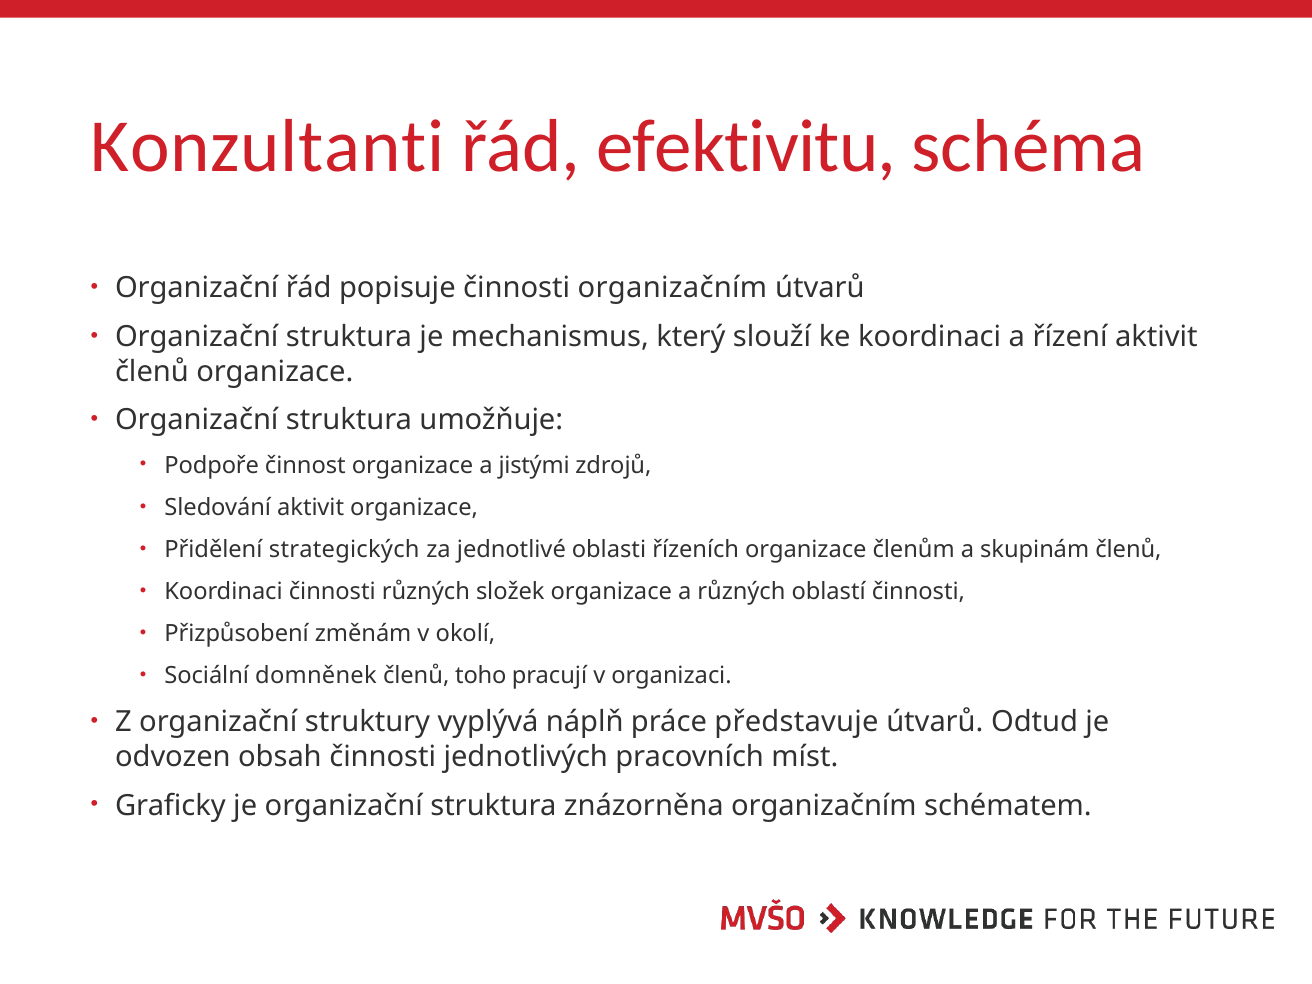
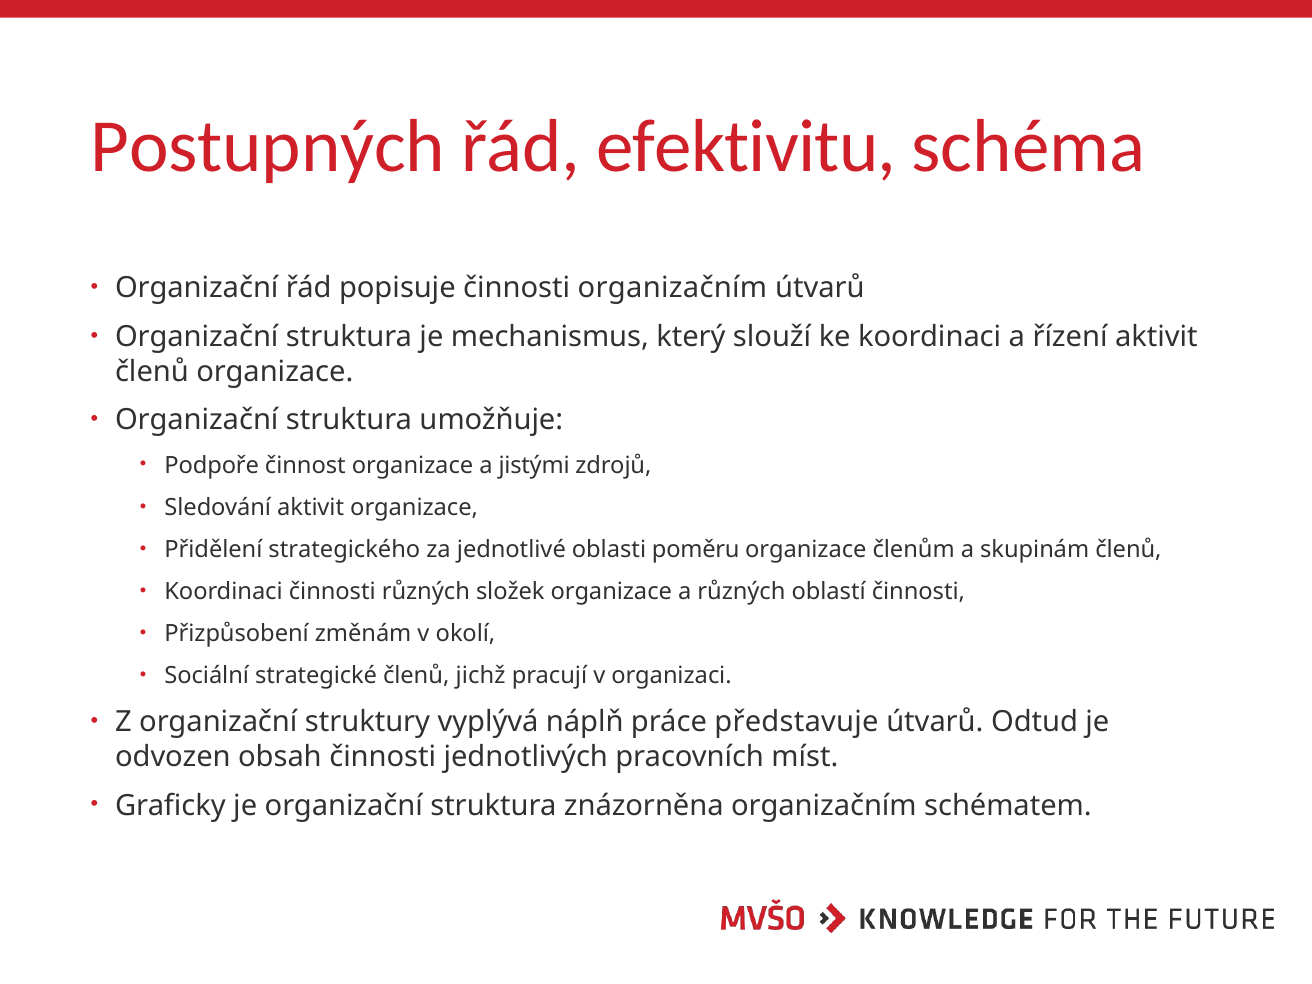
Konzultanti: Konzultanti -> Postupných (268, 147)
strategických: strategických -> strategického (344, 550)
řízeních: řízeních -> poměru (696, 550)
domněnek: domněnek -> strategické (316, 676)
toho: toho -> jichž (481, 676)
